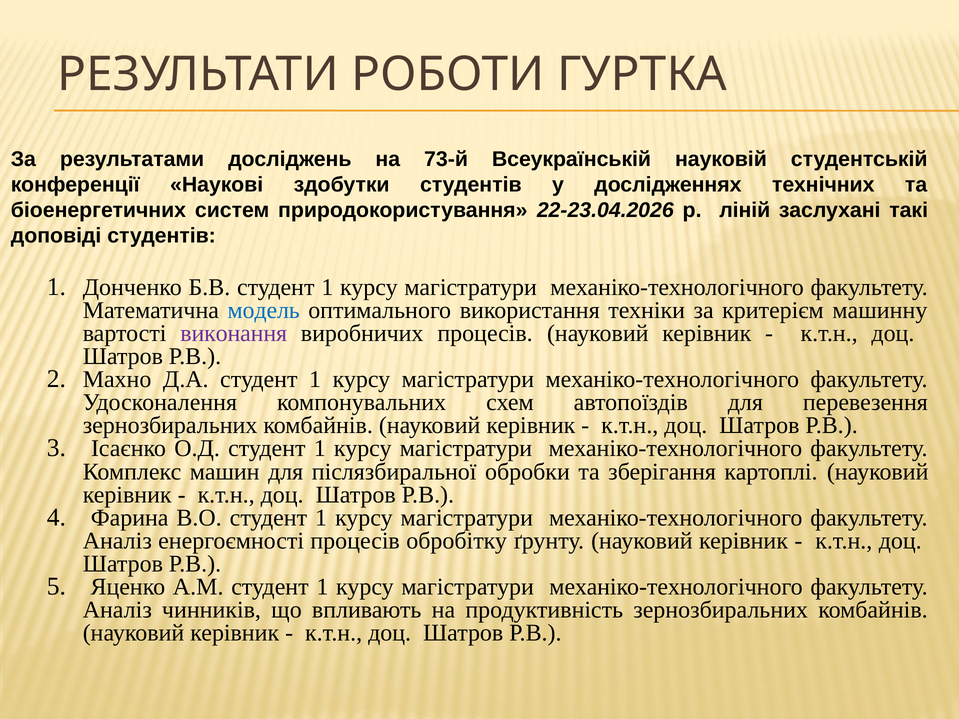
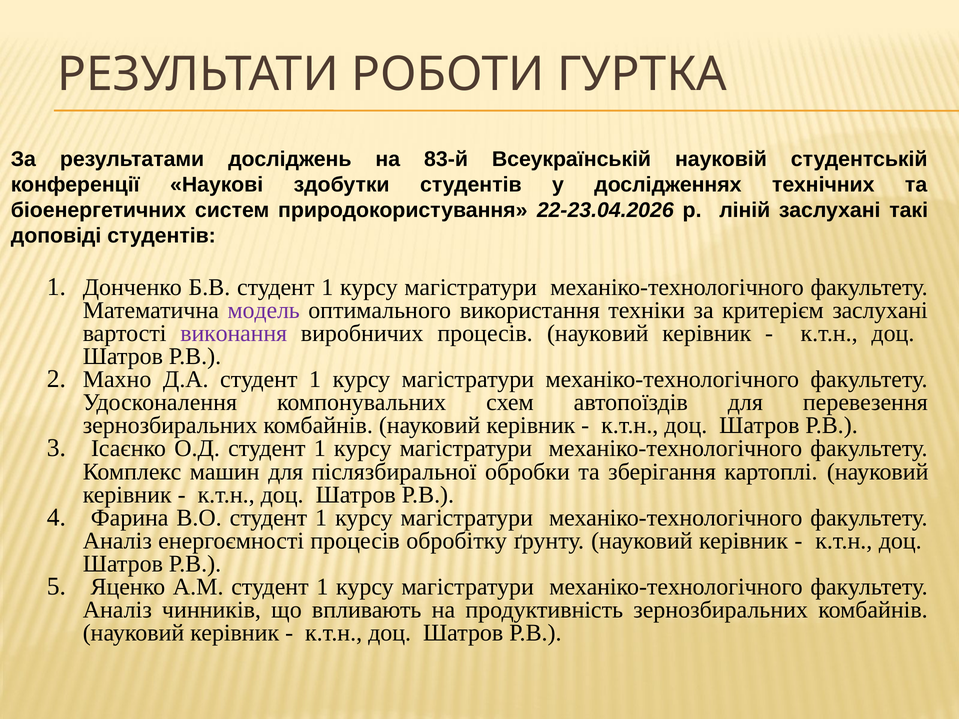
73-й: 73-й -> 83-й (446, 159)
модель colour: blue -> purple (264, 311)
критерієм машинну: машинну -> заслухані (880, 311)
